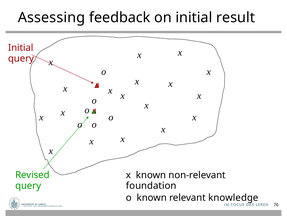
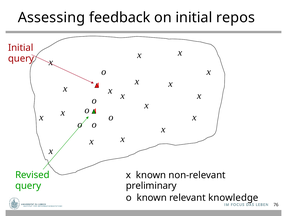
result: result -> repos (236, 18)
foundation: foundation -> preliminary (151, 185)
